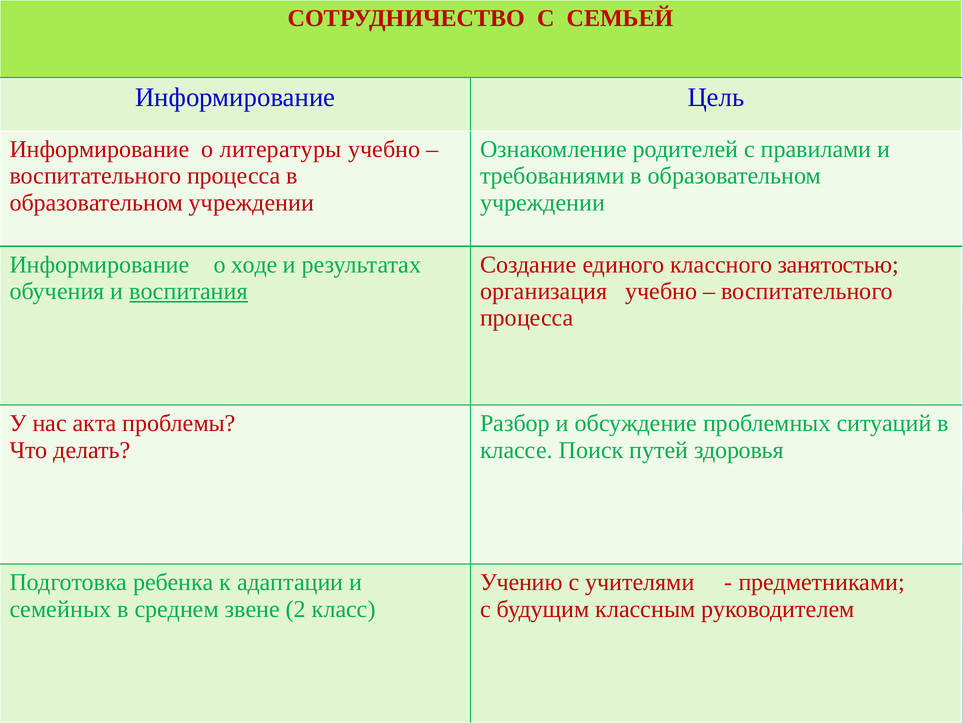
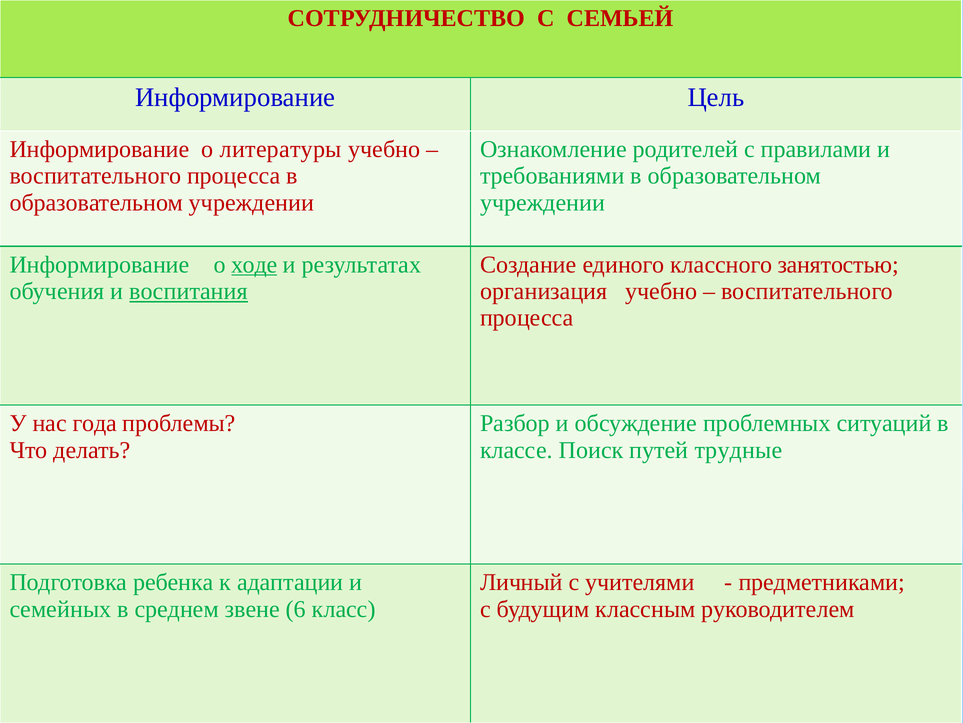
ходе underline: none -> present (254, 264)
акта: акта -> года (95, 423)
здоровья: здоровья -> трудные (739, 450)
Учению: Учению -> Личный (521, 582)
2: 2 -> 6 (296, 608)
